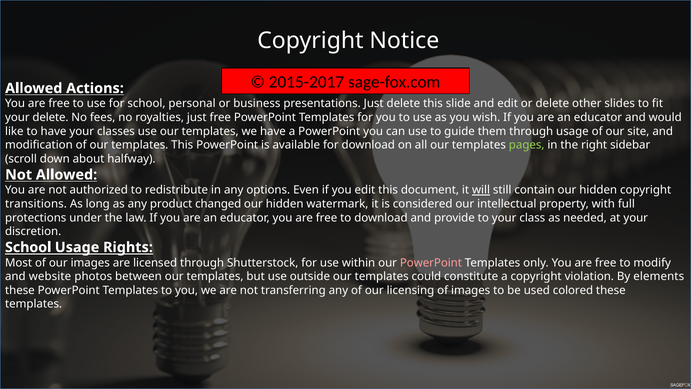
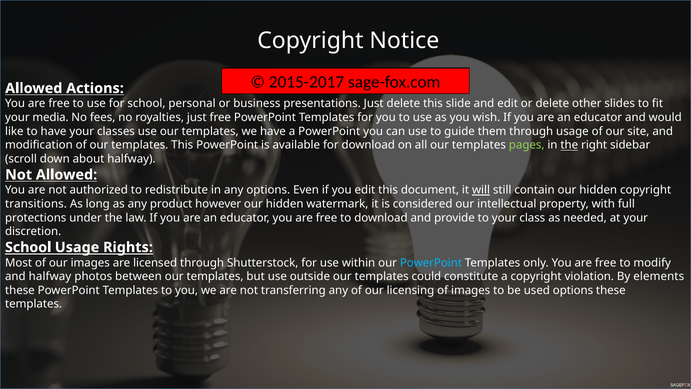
your delete: delete -> media (51, 117)
the underline: none -> present (569, 145)
changed: changed -> however (218, 204)
PowerPoint colour: pink -> light blue (431, 262)
and website: website -> halfway (50, 276)
used colored: colored -> options (573, 290)
